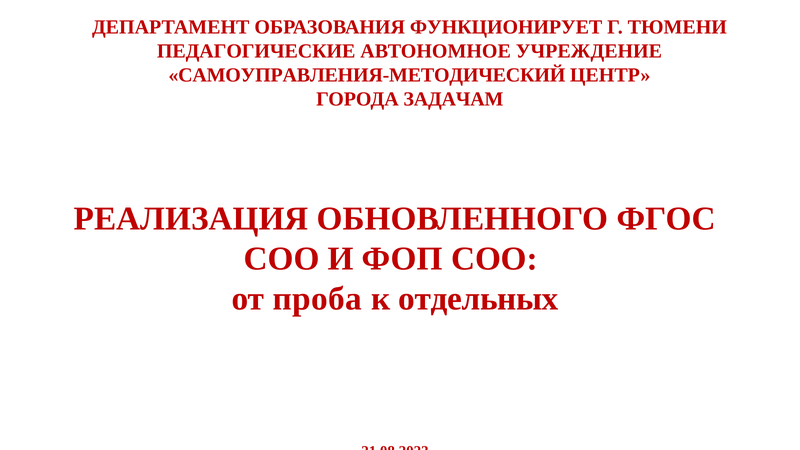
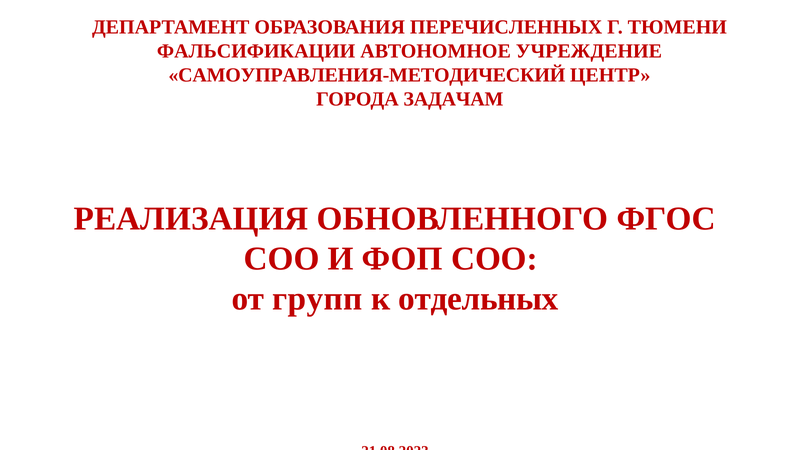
ФУНКЦИОНИРУЕТ: ФУНКЦИОНИРУЕТ -> ПЕРЕЧИСЛЕННЫХ (506, 27)
ПЕДАГОГИЧЕСКИЕ: ПЕДАГОГИЧЕСКИЕ -> ФАЛЬСИФИКАЦИИ (256, 51)
проба: проба -> групп (317, 299)
